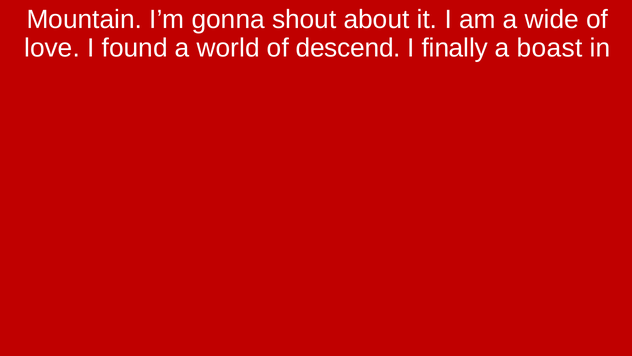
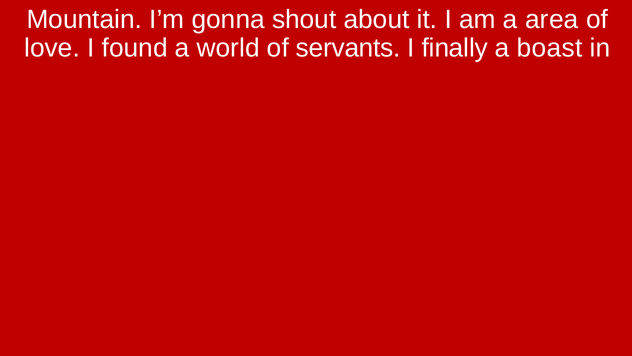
wide: wide -> area (552, 20)
descend: descend -> servants (348, 48)
